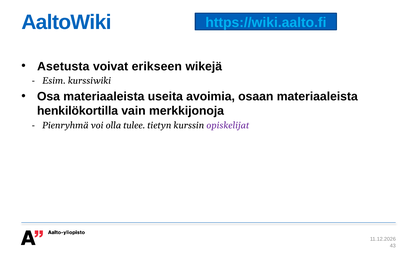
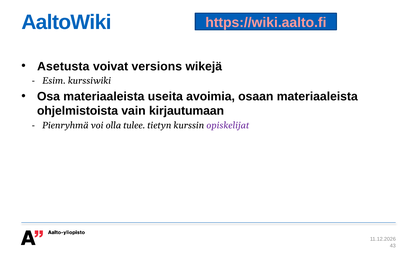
https://wiki.aalto.fi colour: light blue -> pink (266, 22)
erikseen: erikseen -> versions (157, 66)
henkilökortilla: henkilökortilla -> ohjelmistoista (78, 111)
merkkijonoja: merkkijonoja -> kirjautumaan (187, 111)
